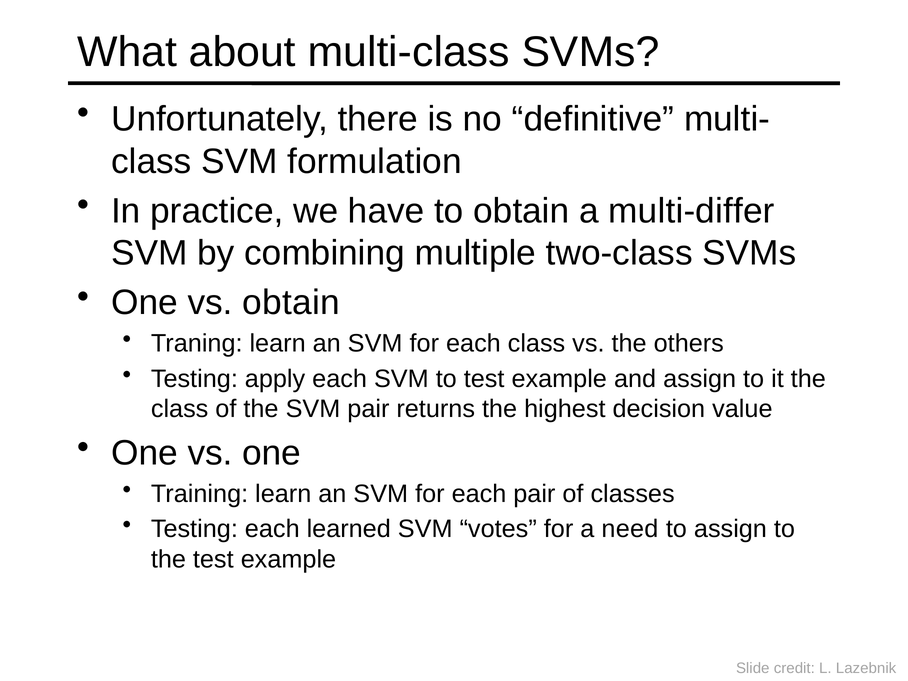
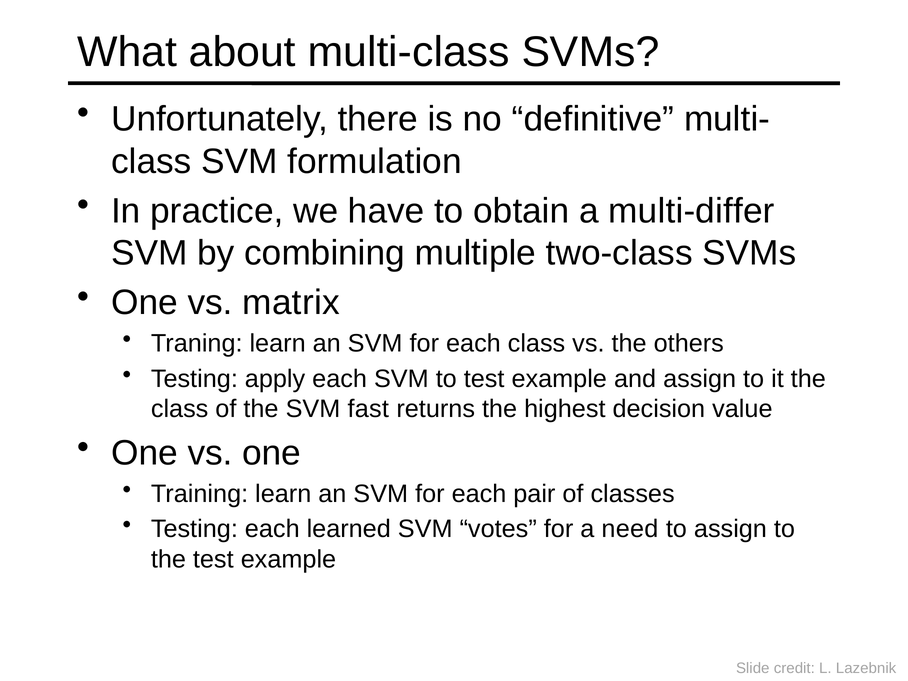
vs obtain: obtain -> matrix (291, 303)
SVM pair: pair -> fast (368, 409)
